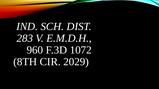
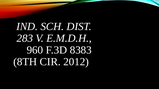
1072: 1072 -> 8383 (81, 50)
2029: 2029 -> 2012 (76, 62)
